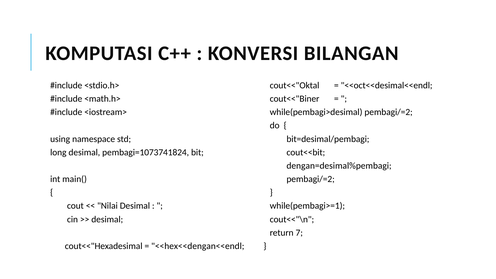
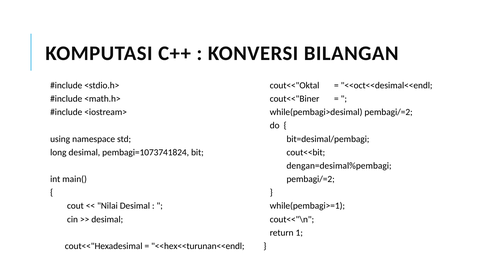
7: 7 -> 1 (299, 233)
<<hex<<dengan<<endl: <<hex<<dengan<<endl -> <<hex<<turunan<<endl (198, 246)
